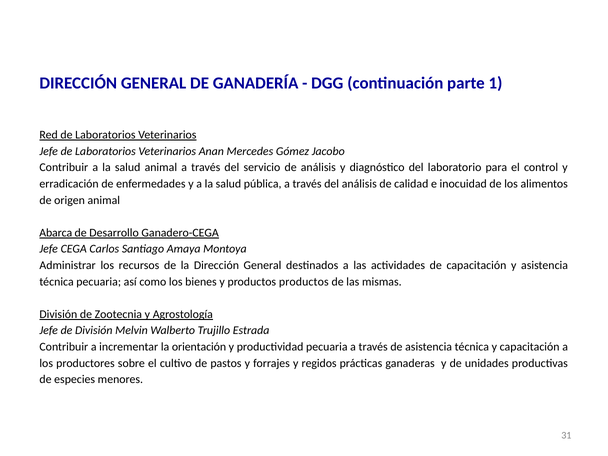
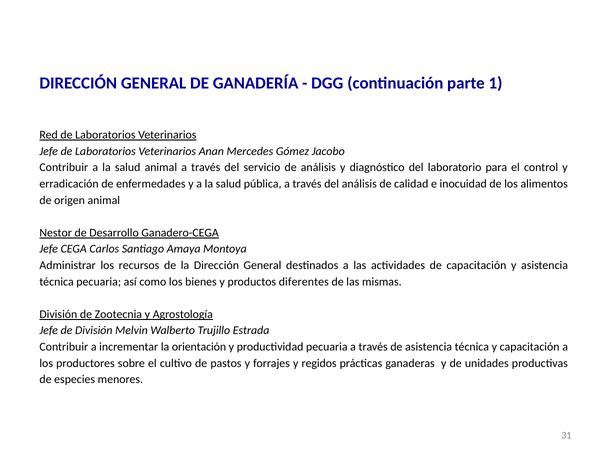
Abarca: Abarca -> Nestor (56, 233)
productos productos: productos -> diferentes (304, 282)
